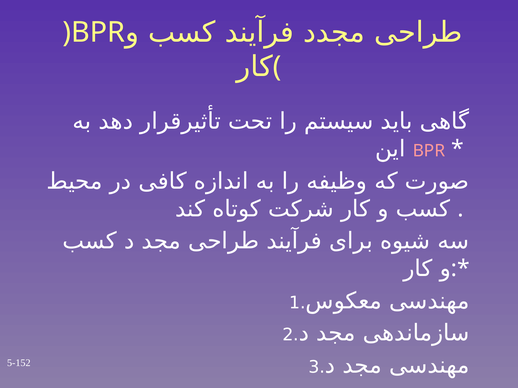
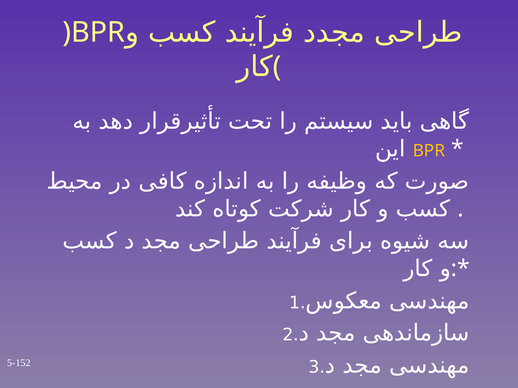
BPR colour: pink -> yellow (429, 151)
